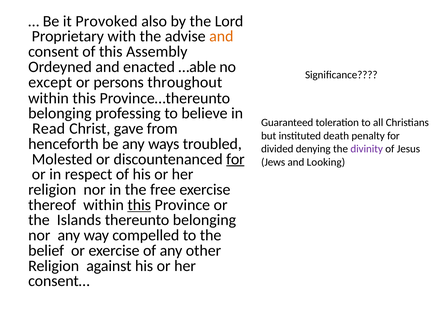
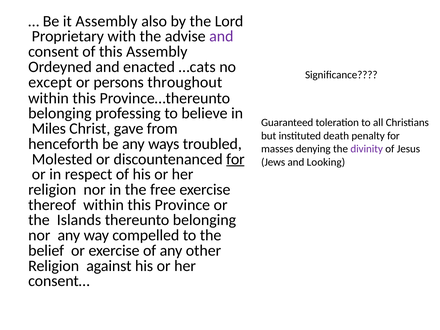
it Provoked: Provoked -> Assembly (107, 21)
and colour: orange -> purple (221, 36)
…able: …able -> …cats (197, 67)
Read: Read -> Miles (49, 129)
divided: divided -> masses (277, 149)
this underline: present -> none (139, 205)
